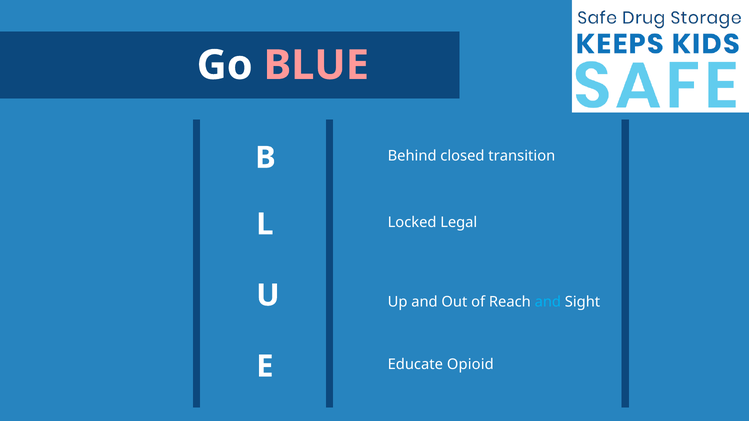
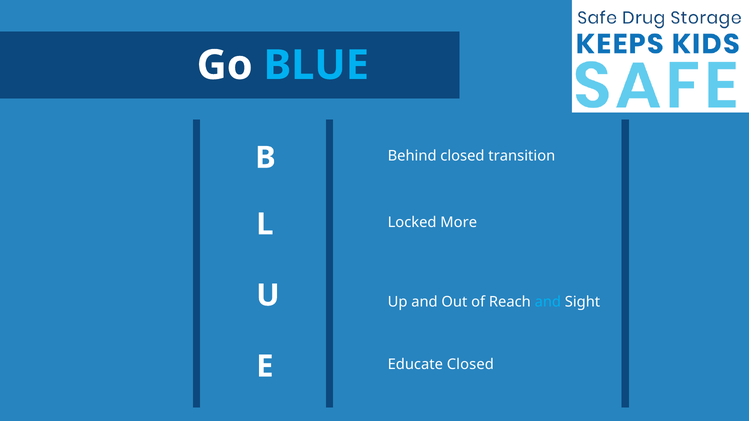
BLUE colour: pink -> light blue (316, 65)
Legal: Legal -> More (459, 222)
Educate Opioid: Opioid -> Closed (470, 365)
